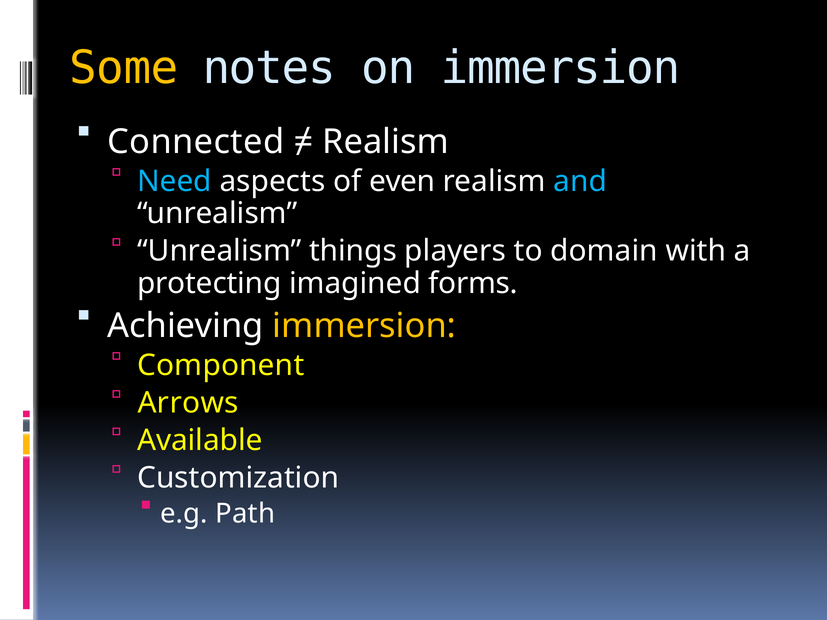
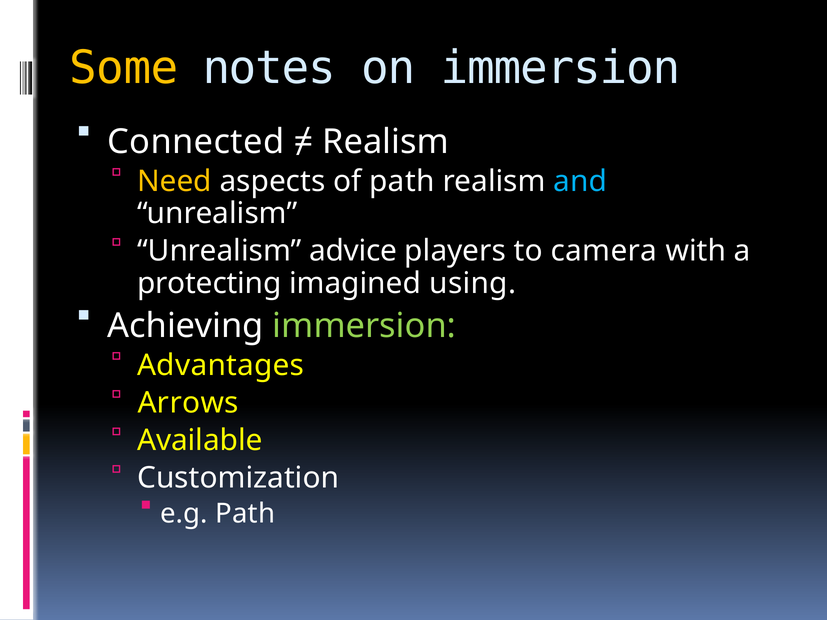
Need colour: light blue -> yellow (174, 181)
of even: even -> path (402, 181)
things: things -> advice (353, 251)
domain: domain -> camera (604, 251)
forms: forms -> using (473, 283)
immersion colour: yellow -> light green (364, 326)
Component: Component -> Advantages (221, 365)
